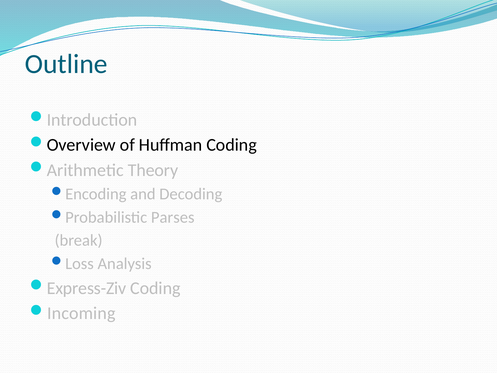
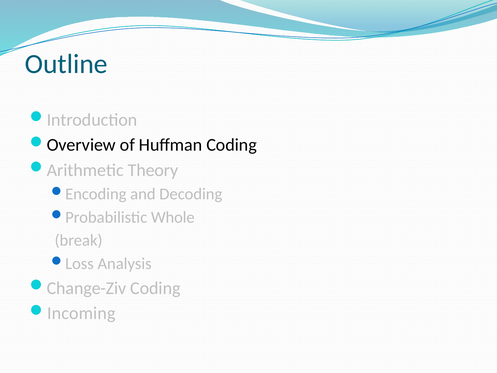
Parses: Parses -> Whole (173, 217)
Express-Ziv: Express-Ziv -> Change-Ziv (87, 288)
